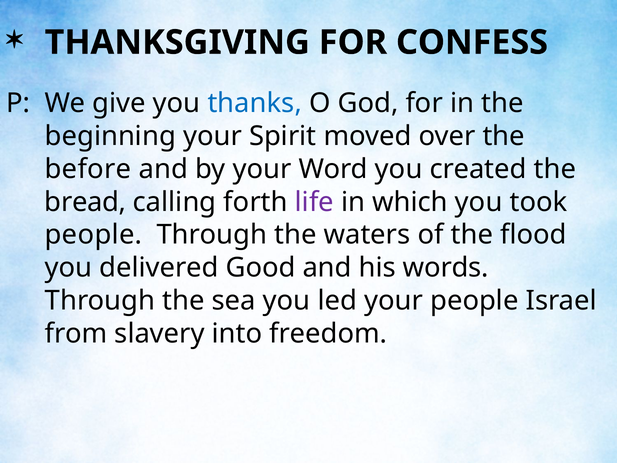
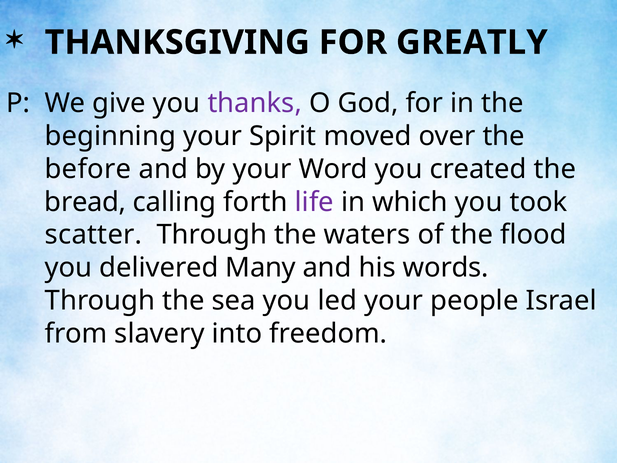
CONFESS: CONFESS -> GREATLY (472, 42)
thanks colour: blue -> purple (255, 103)
people: people -> scatter (94, 235)
Good: Good -> Many (261, 268)
